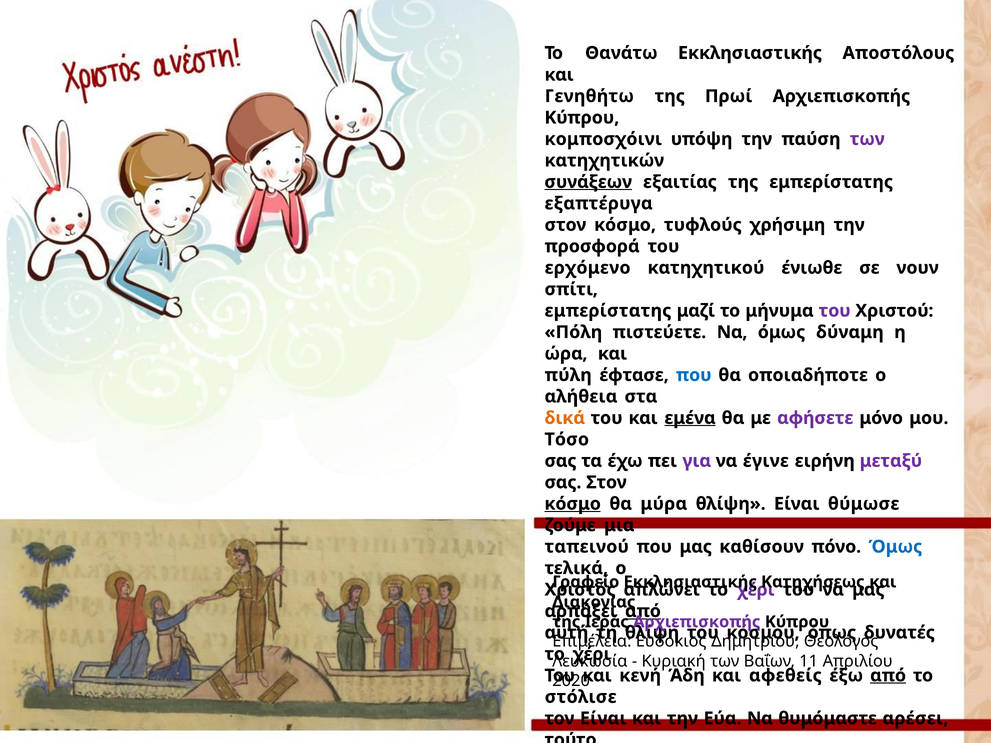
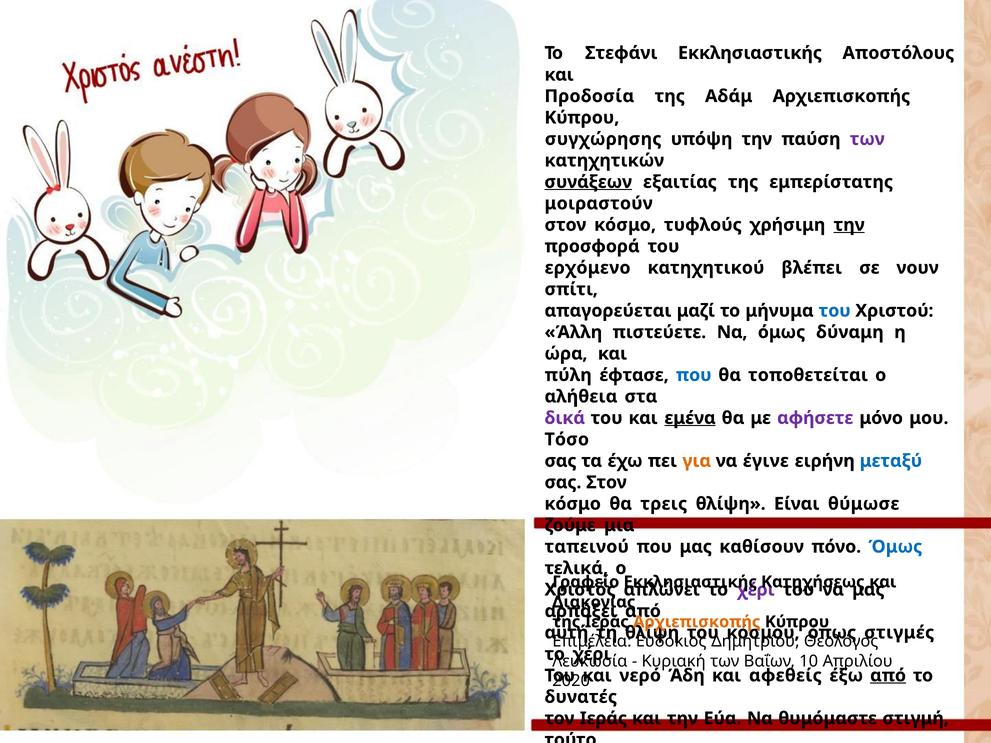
Θανάτω: Θανάτω -> Στεφάνι (621, 53)
Γενηθήτω: Γενηθήτω -> Προδοσία (589, 96)
Πρωί: Πρωί -> Αδάμ (729, 96)
κομποσχόινι: κομποσχόινι -> συγχώρησης (603, 139)
εξαπτέρυγα: εξαπτέρυγα -> μοιραστούν (599, 204)
την underline: none -> present (849, 225)
ένιωθε: ένιωθε -> βλέπει (812, 268)
εμπερίστατης: εμπερίστατης -> απαγορεύεται (608, 311)
του colour: purple -> blue (835, 311)
Πόλη: Πόλη -> Άλλη (573, 332)
οποιαδήποτε: οποιαδήποτε -> τοποθετείται (808, 375)
δικά colour: orange -> purple (565, 418)
για colour: purple -> orange (697, 461)
μεταξύ colour: purple -> blue (891, 461)
κόσμο underline: present -> none (573, 504)
μύρα: μύρα -> τρεις (664, 504)
από underline: present -> none (643, 611)
Αρχιεπισκοπής colour: purple -> orange (697, 622)
δυνατές: δυνατές -> στιγμές (899, 633)
11: 11 -> 10 (809, 661)
κενή: κενή -> νερό (640, 676)
στόλισε: στόλισε -> δυνατές (581, 697)
τον Είναι: Είναι -> Ιεράς (603, 719)
αρέσει: αρέσει -> στιγμή (916, 719)
